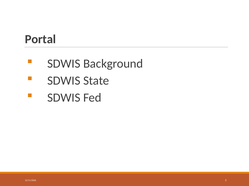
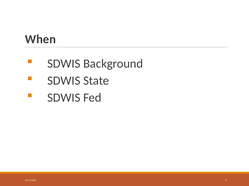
Portal: Portal -> When (40, 39)
